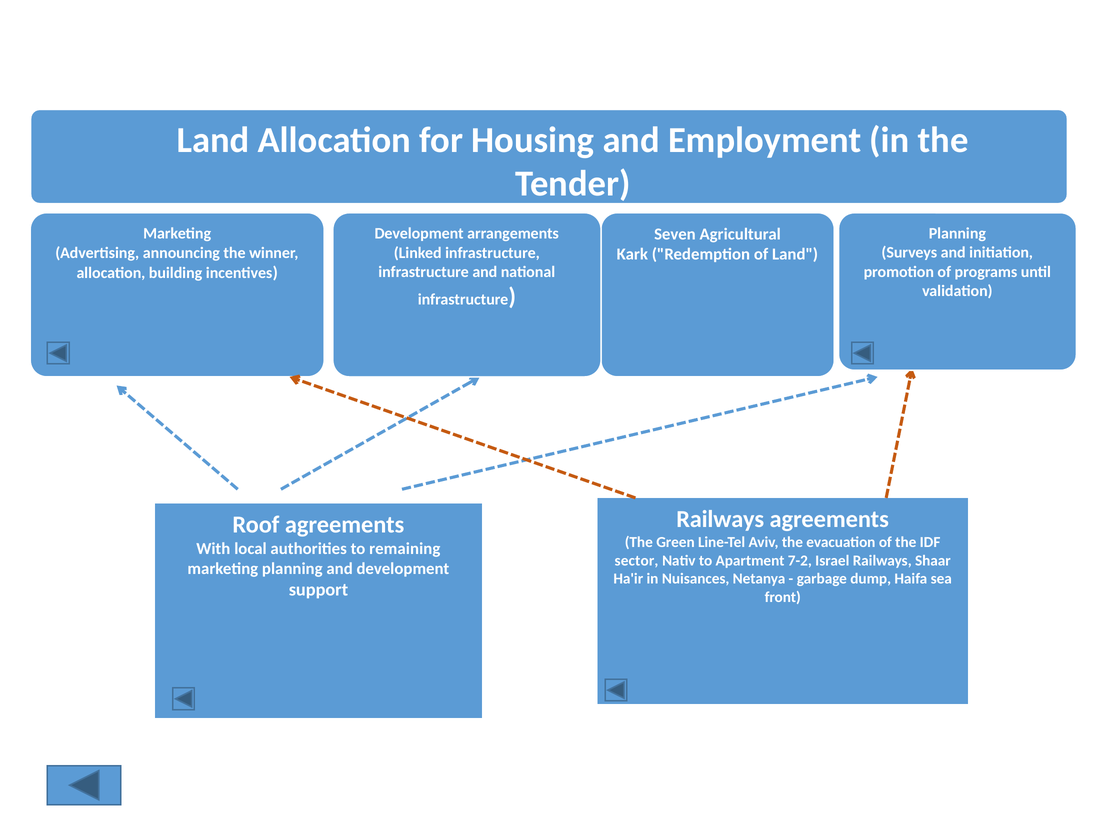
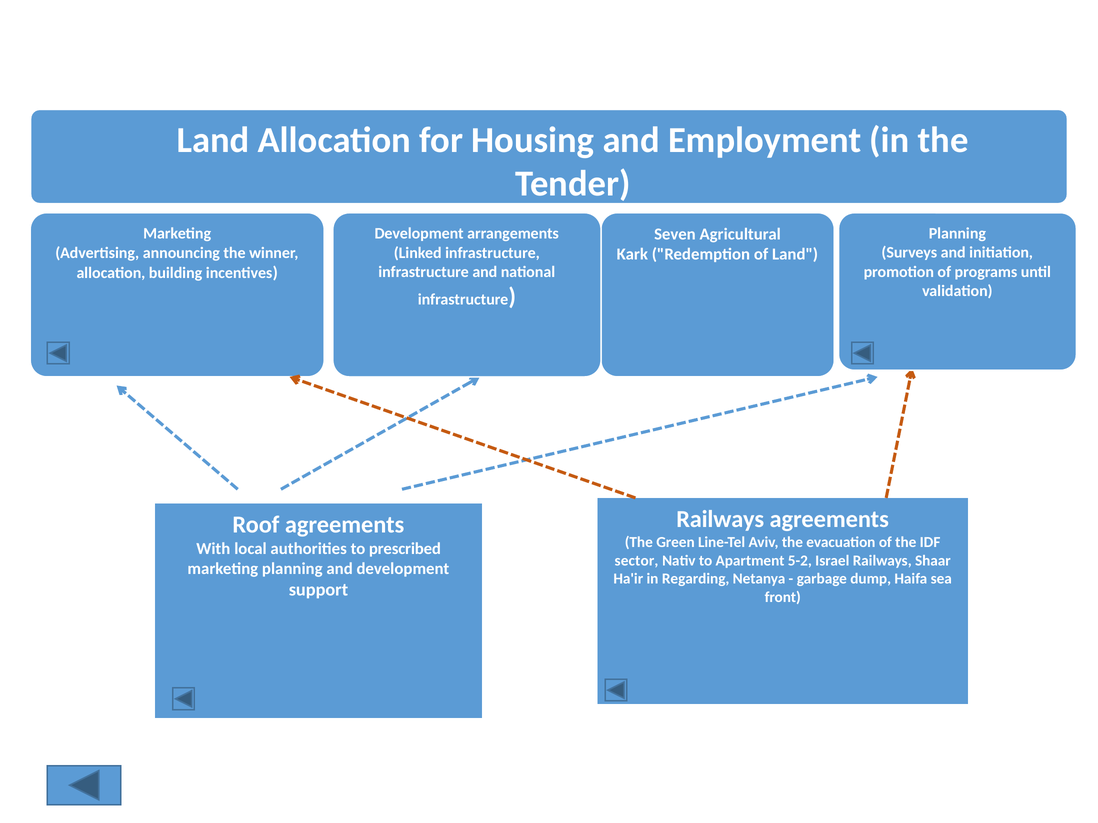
remaining: remaining -> prescribed (405, 549)
7-2: 7-2 -> 5-2 (800, 561)
Nuisances: Nuisances -> Regarding (696, 579)
